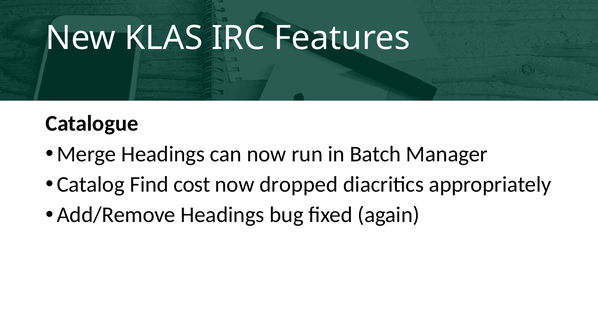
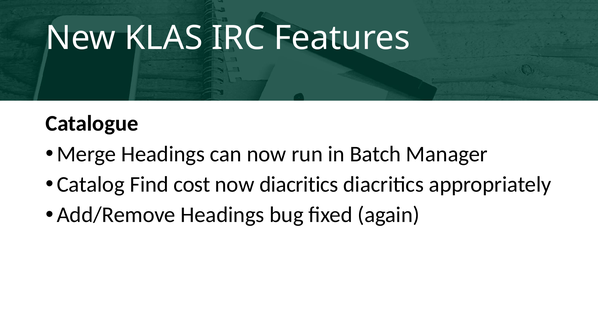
now dropped: dropped -> diacritics (299, 185)
